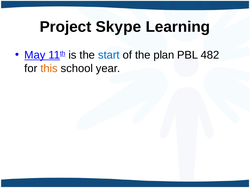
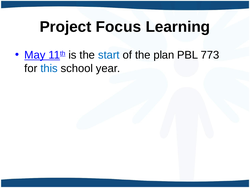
Skype: Skype -> Focus (118, 27)
482: 482 -> 773 (210, 55)
this colour: orange -> blue (49, 68)
